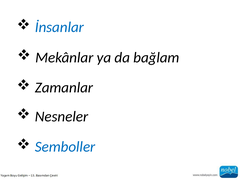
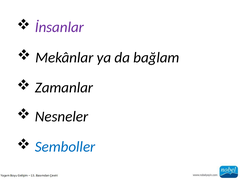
İnsanlar colour: blue -> purple (59, 27)
